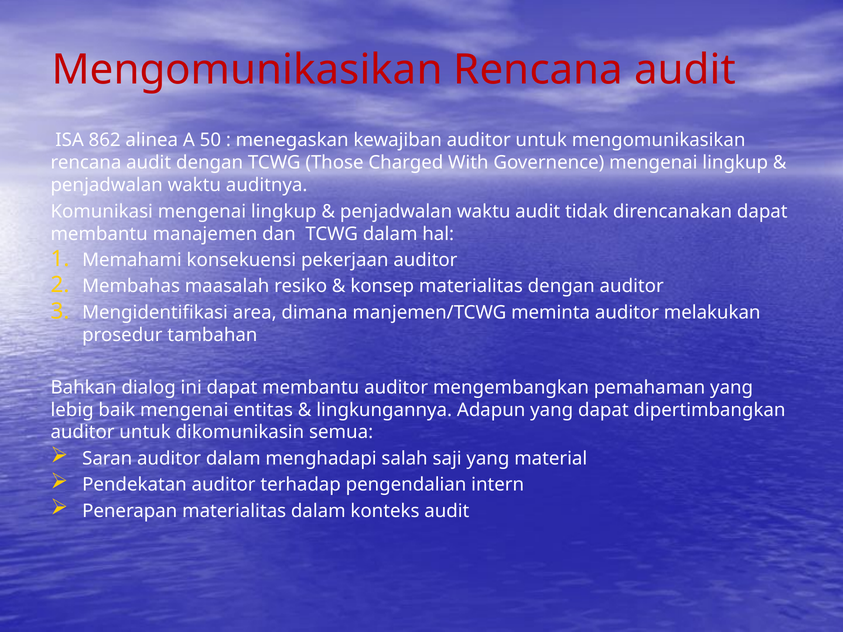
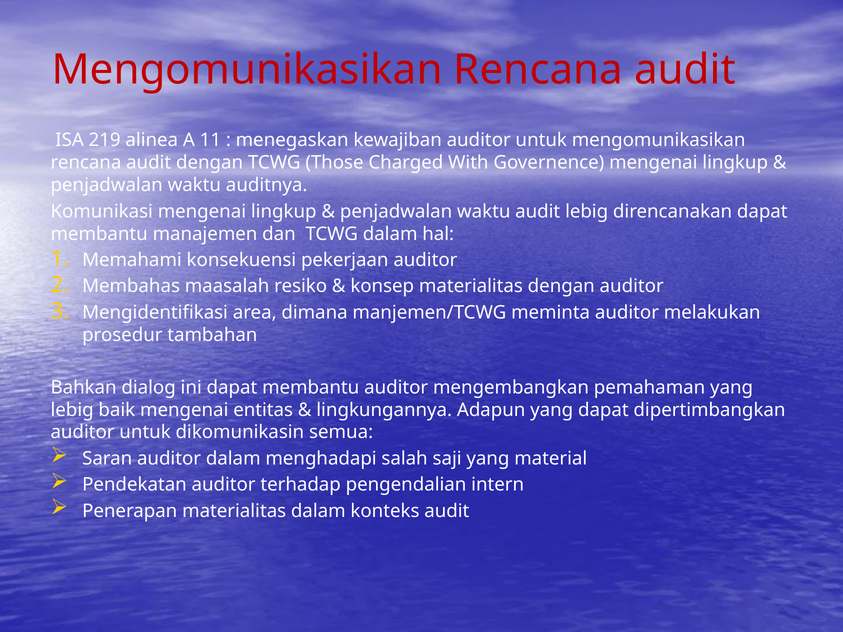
862: 862 -> 219 (105, 140)
50: 50 -> 11 (210, 140)
audit tidak: tidak -> lebig (587, 212)
